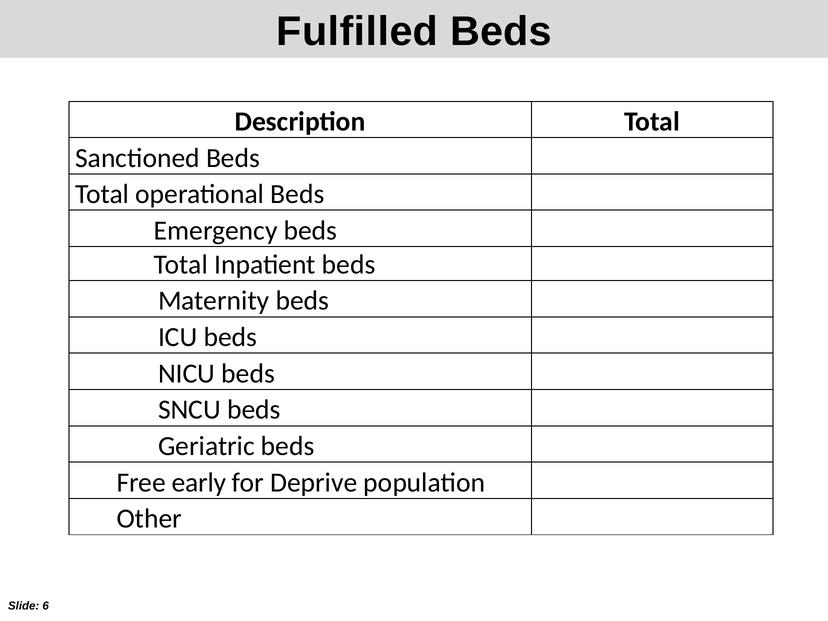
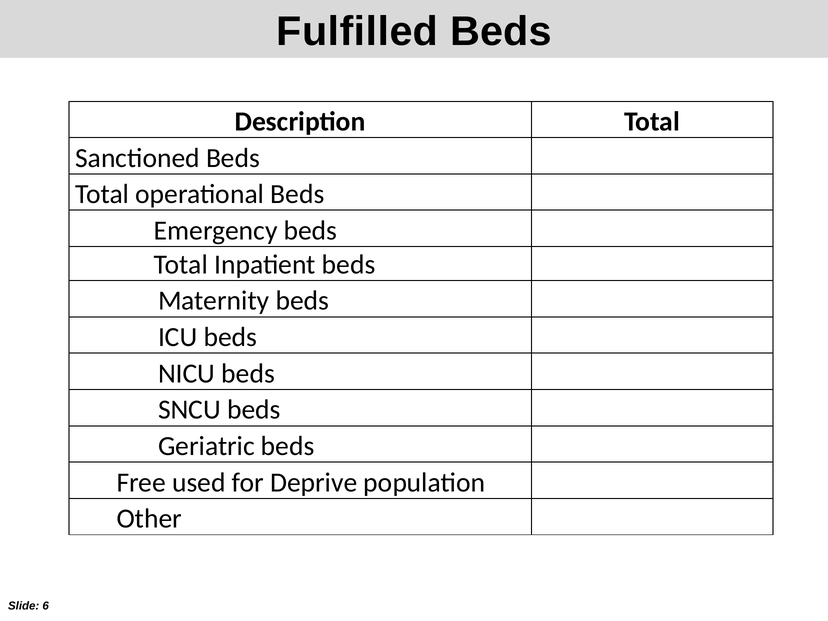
early: early -> used (199, 482)
